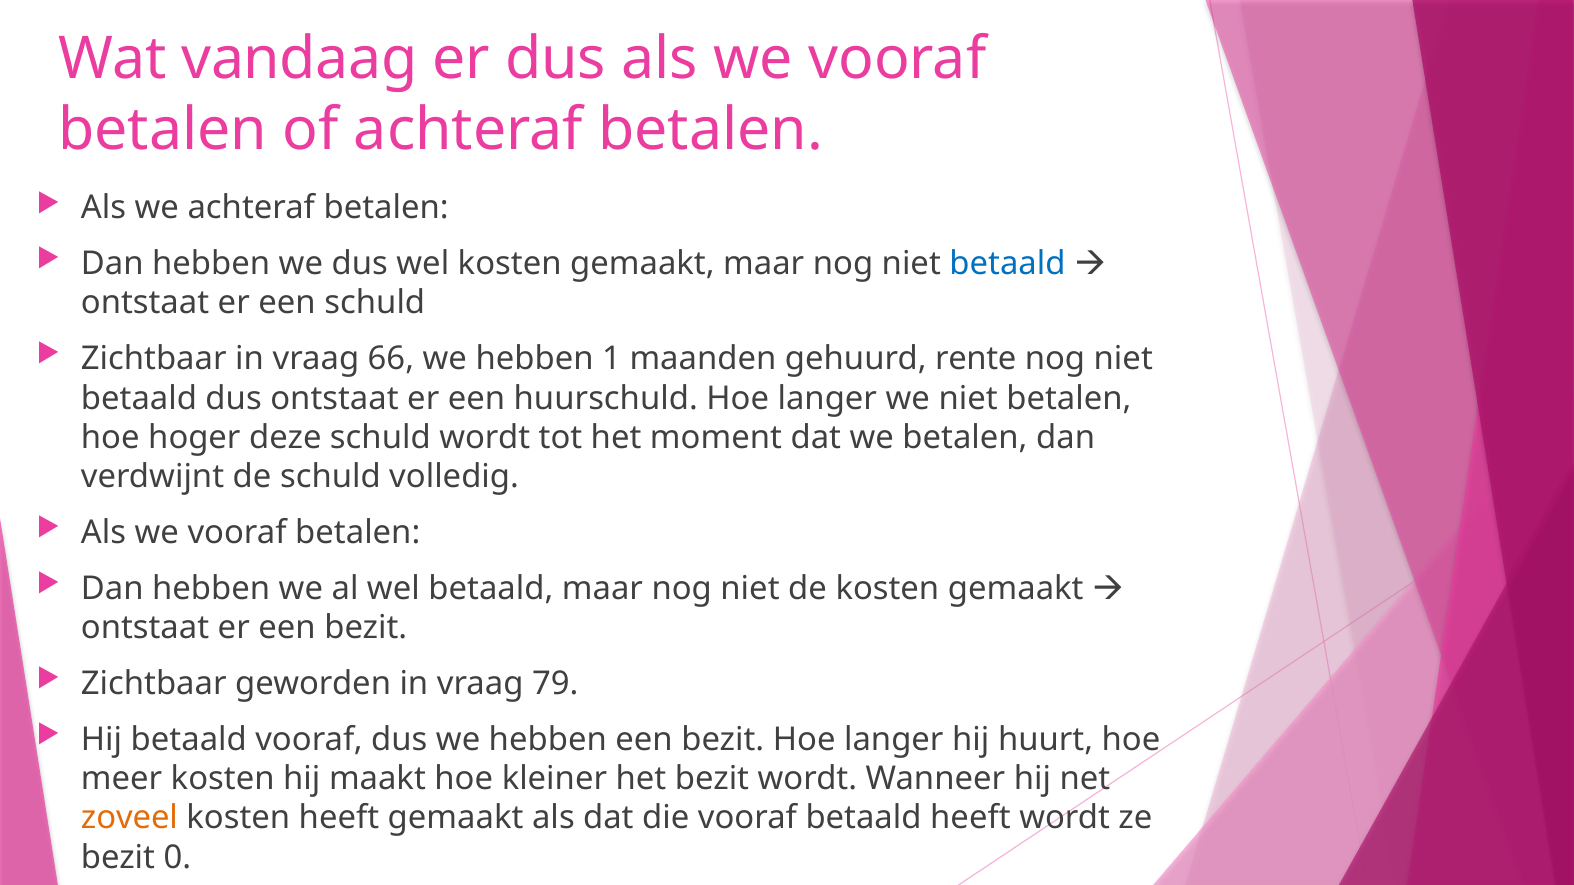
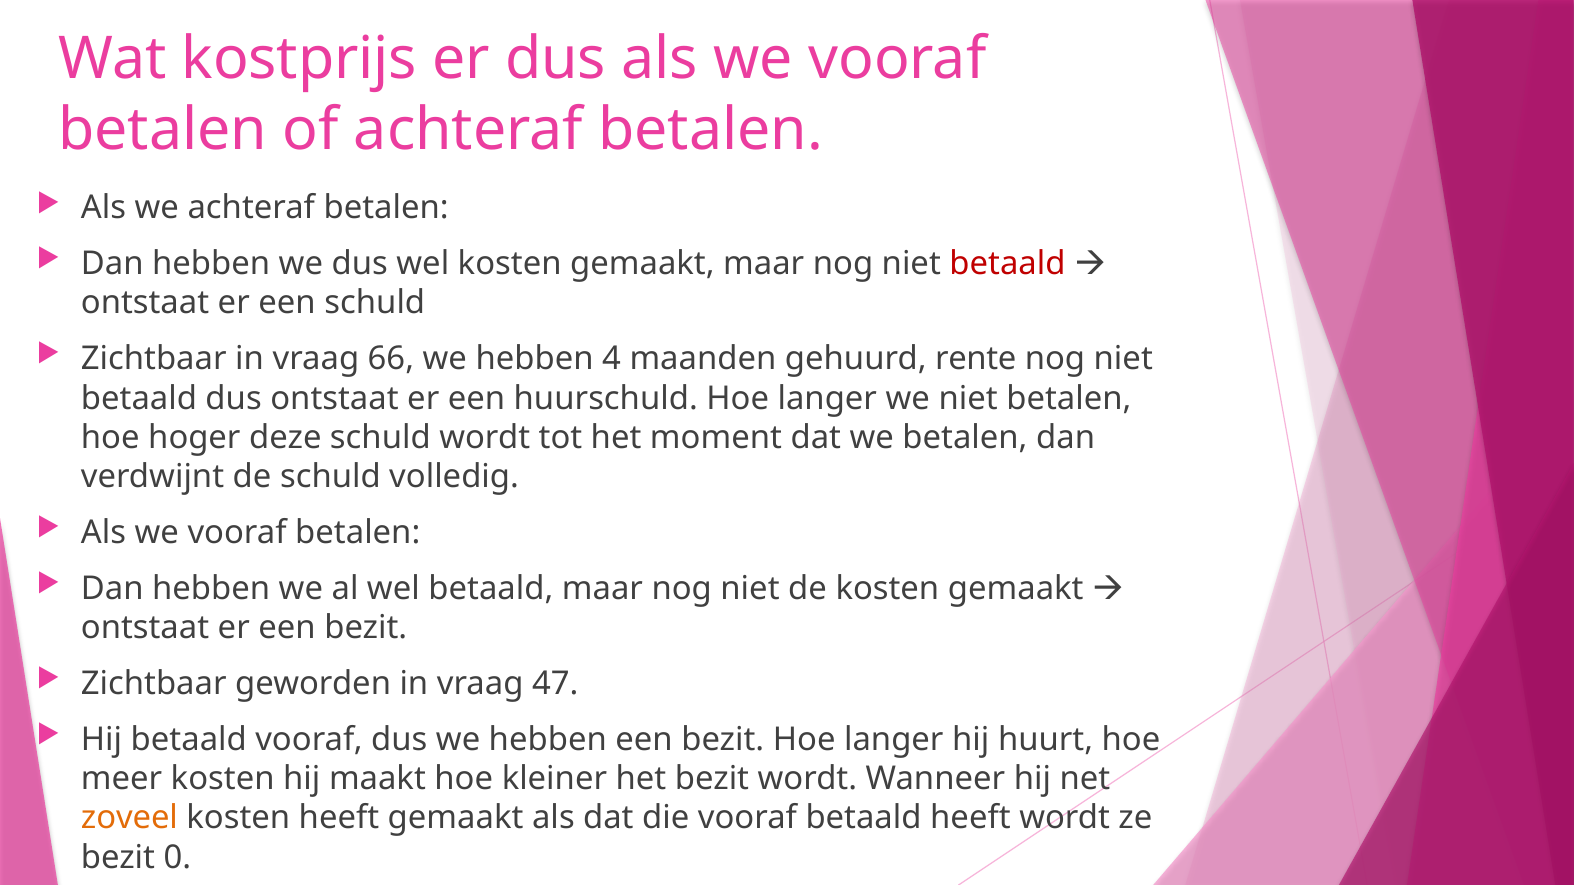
vandaag: vandaag -> kostprijs (299, 59)
betaald colour: blue -> red (1007, 264)
1: 1 -> 4 (612, 359)
79: 79 -> 47 (555, 684)
